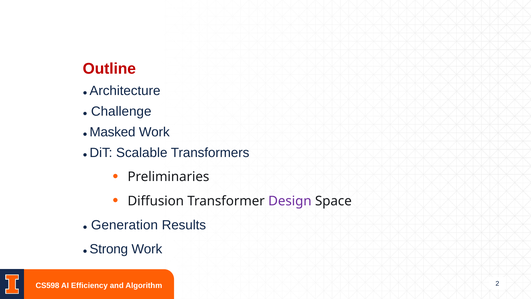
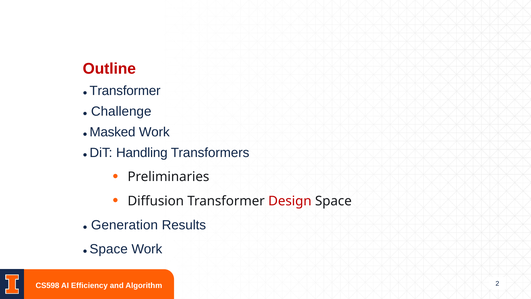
Architecture: Architecture -> Transformer (125, 91)
Scalable: Scalable -> Handling (142, 153)
Design colour: purple -> red (290, 201)
Strong: Strong -> Space (109, 249)
